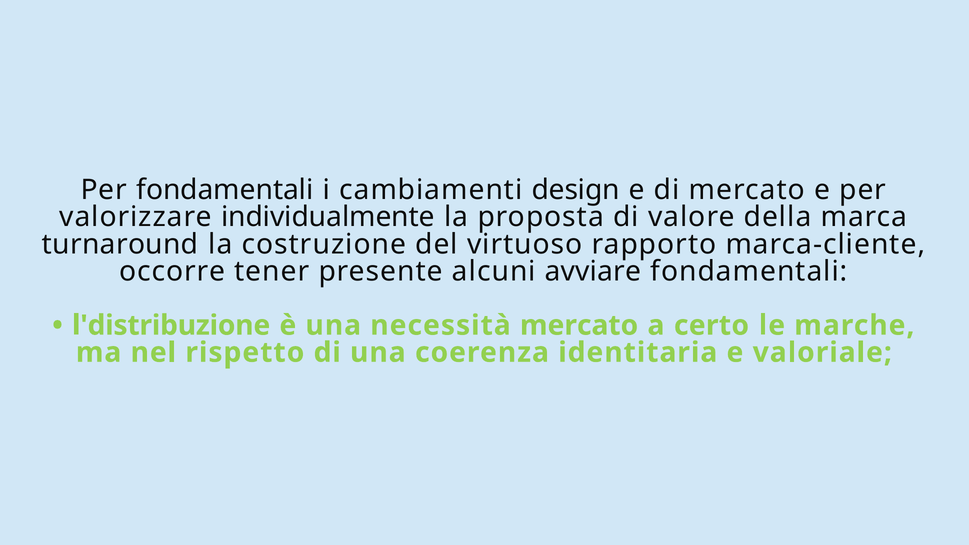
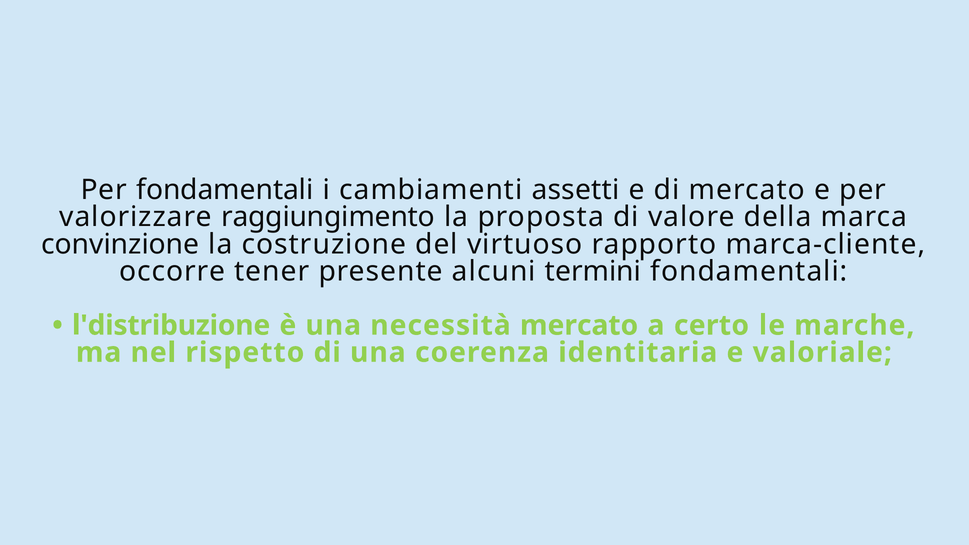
design: design -> assetti (576, 190)
individualmente: individualmente -> raggiungimento (328, 217)
turnaround: turnaround -> convinzione (120, 244)
avviare: avviare -> termini (593, 271)
